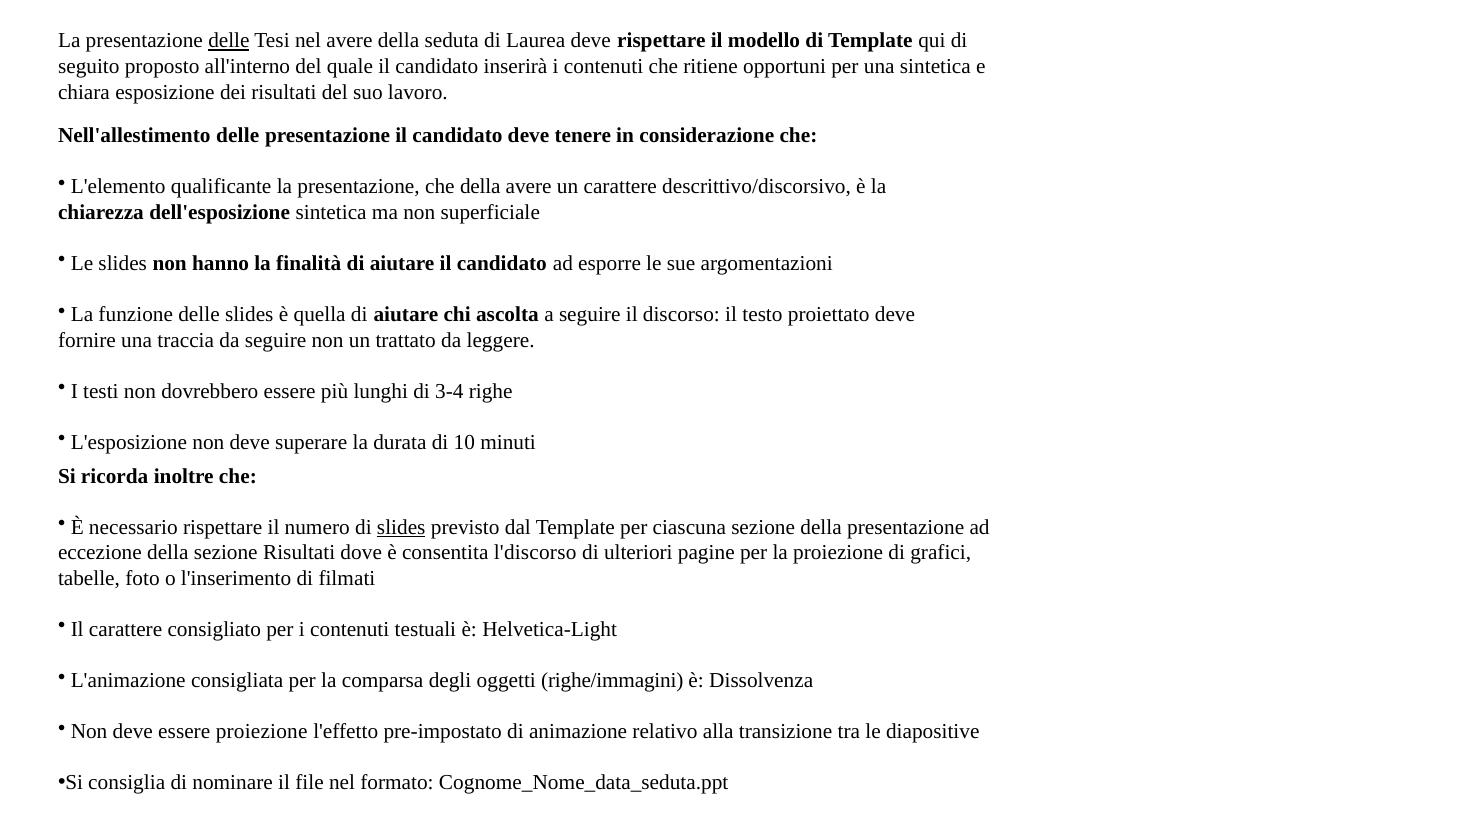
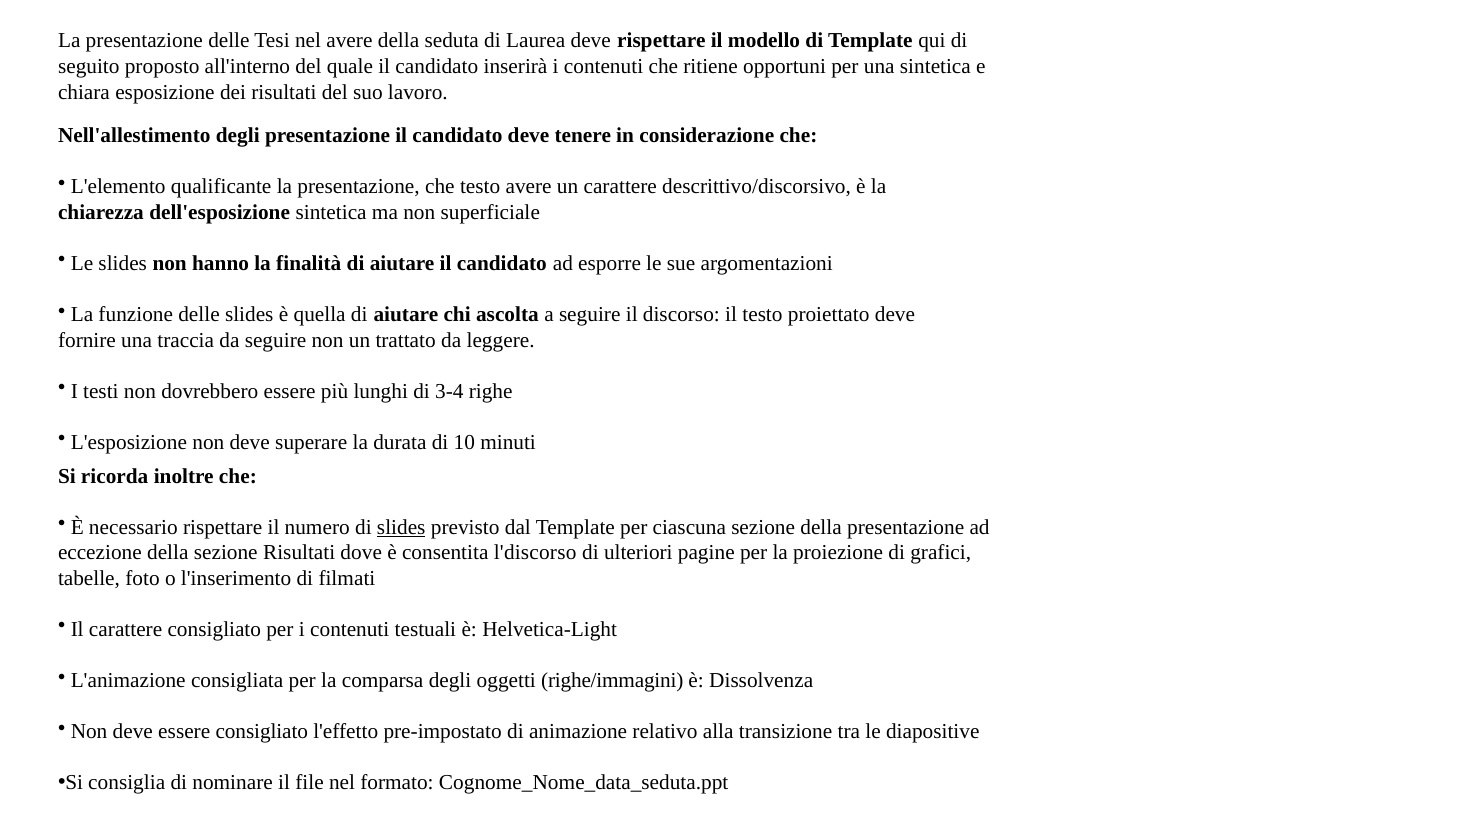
delle underline: present -> none (229, 41)
Nell'allestimento delle: delle -> degli (238, 136)
che della: della -> testo (480, 187)
essere proiezione: proiezione -> consigliato (262, 731)
